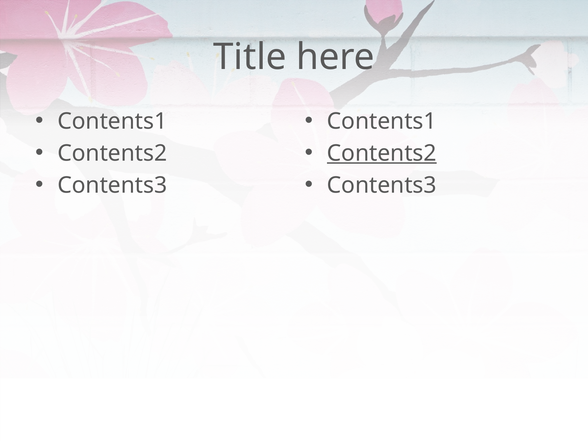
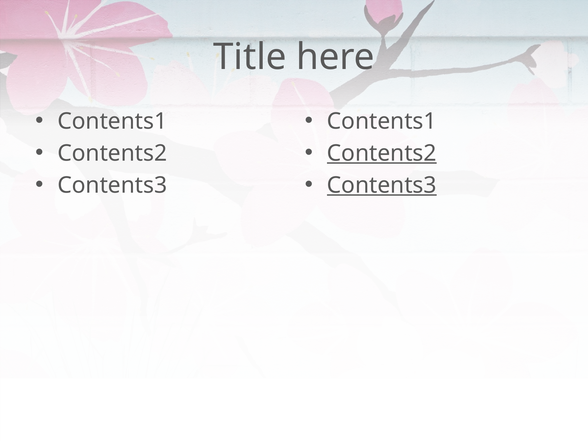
Contents3 underline: none -> present (382, 185)
